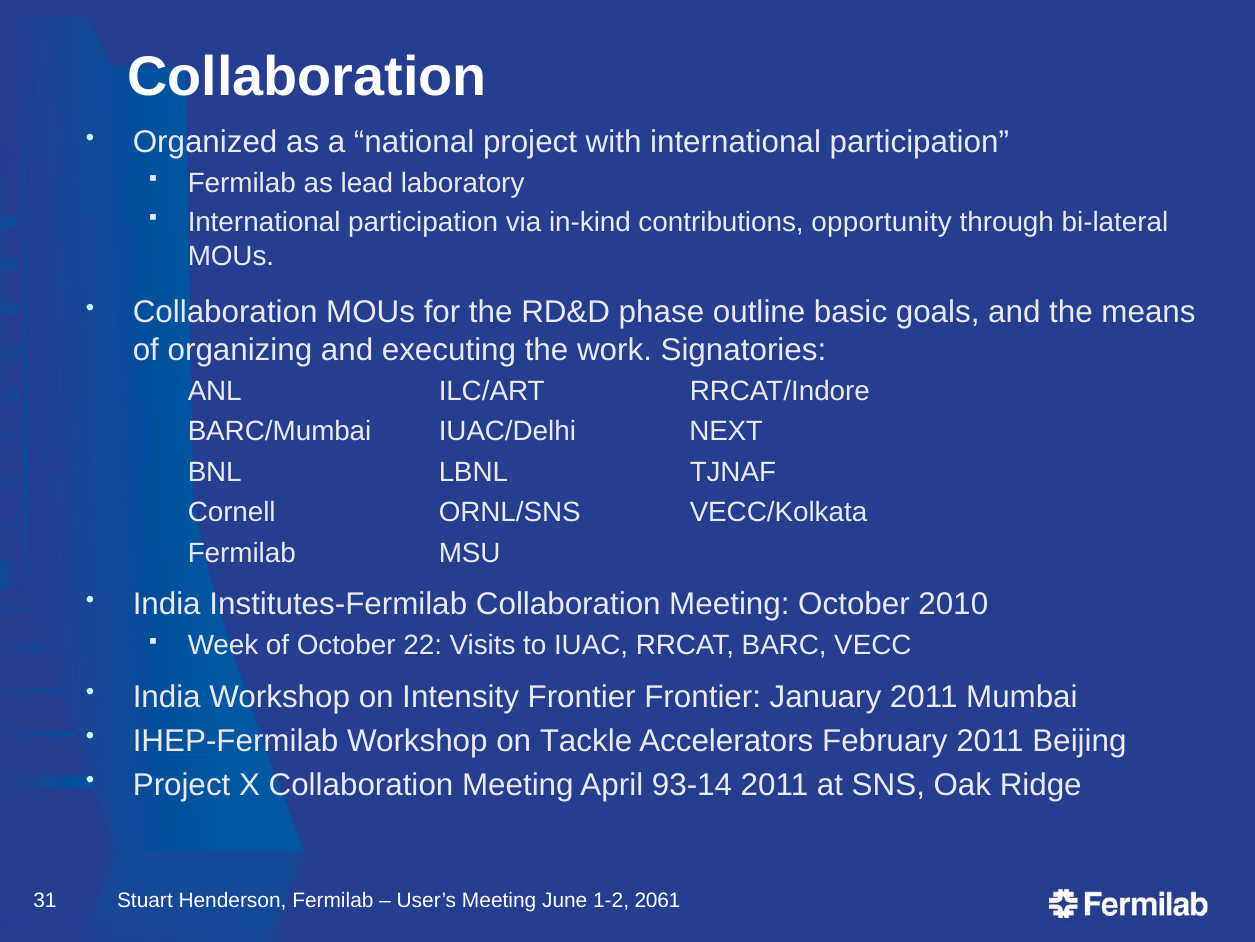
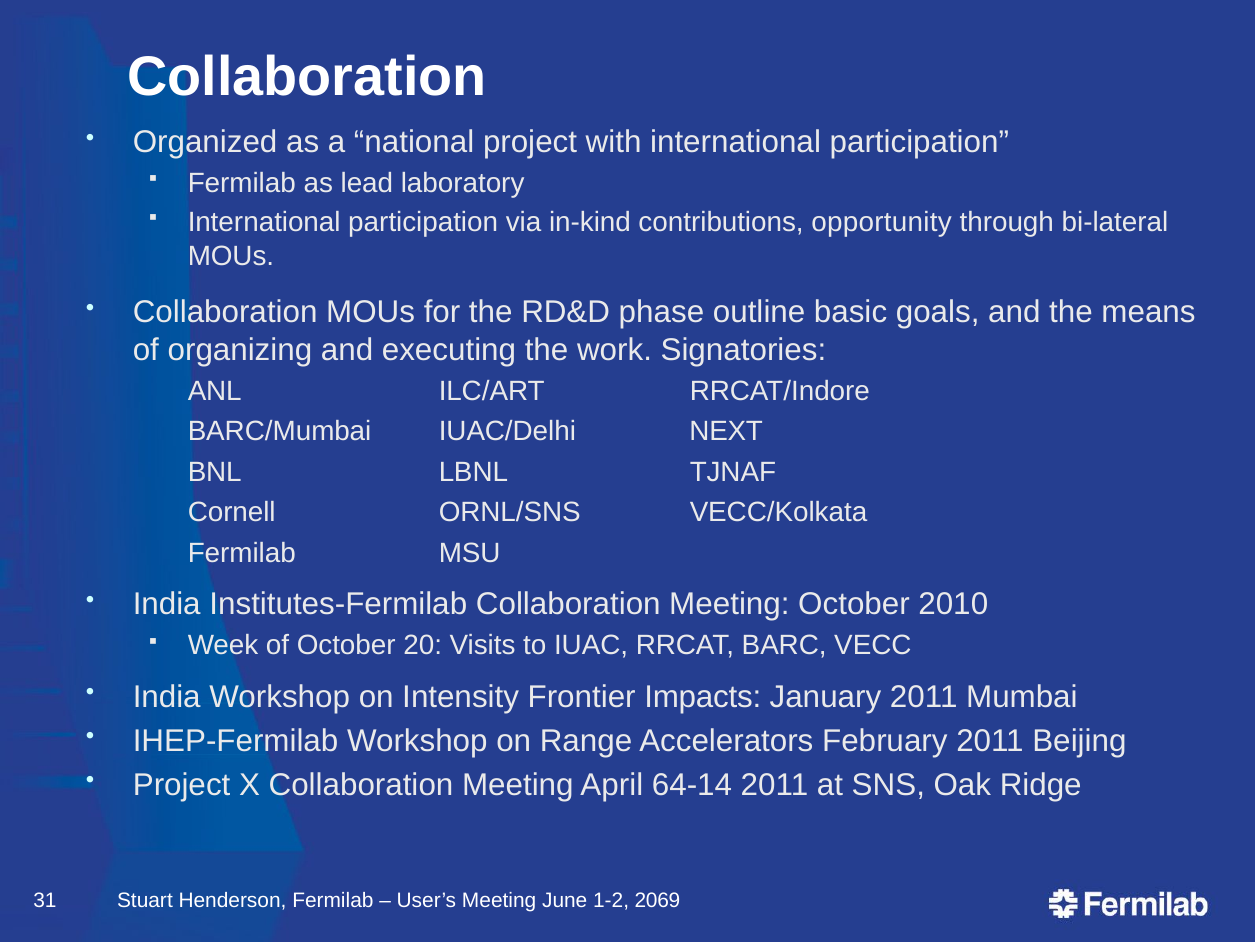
22: 22 -> 20 (423, 645)
Frontier Frontier: Frontier -> Impacts (703, 696)
Tackle: Tackle -> Range (586, 740)
93-14: 93-14 -> 64-14 (692, 784)
2061: 2061 -> 2069 (657, 900)
